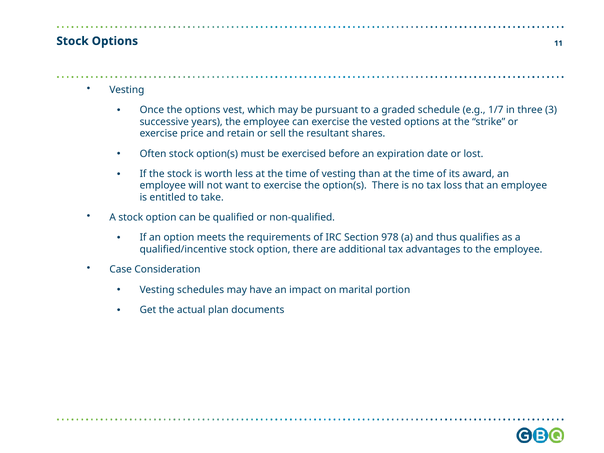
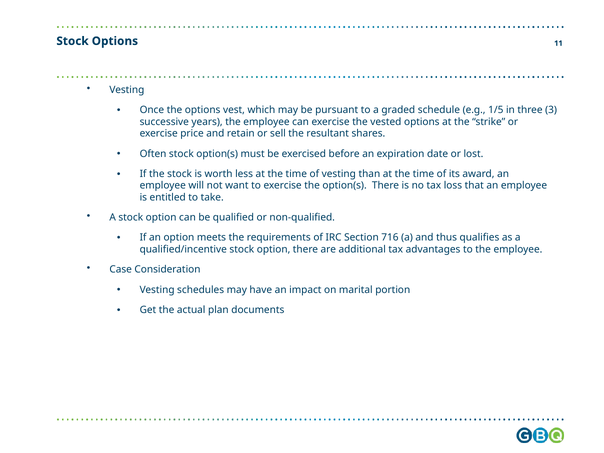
1/7: 1/7 -> 1/5 (496, 110)
978: 978 -> 716 (390, 238)
